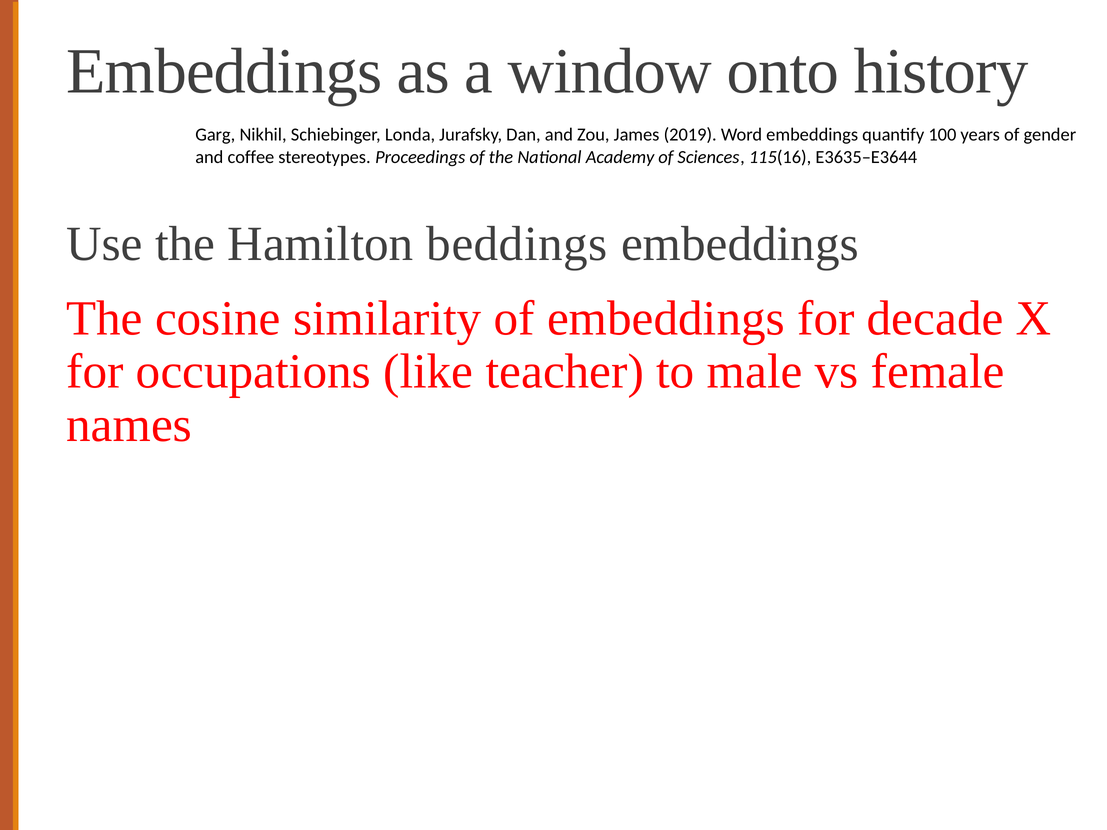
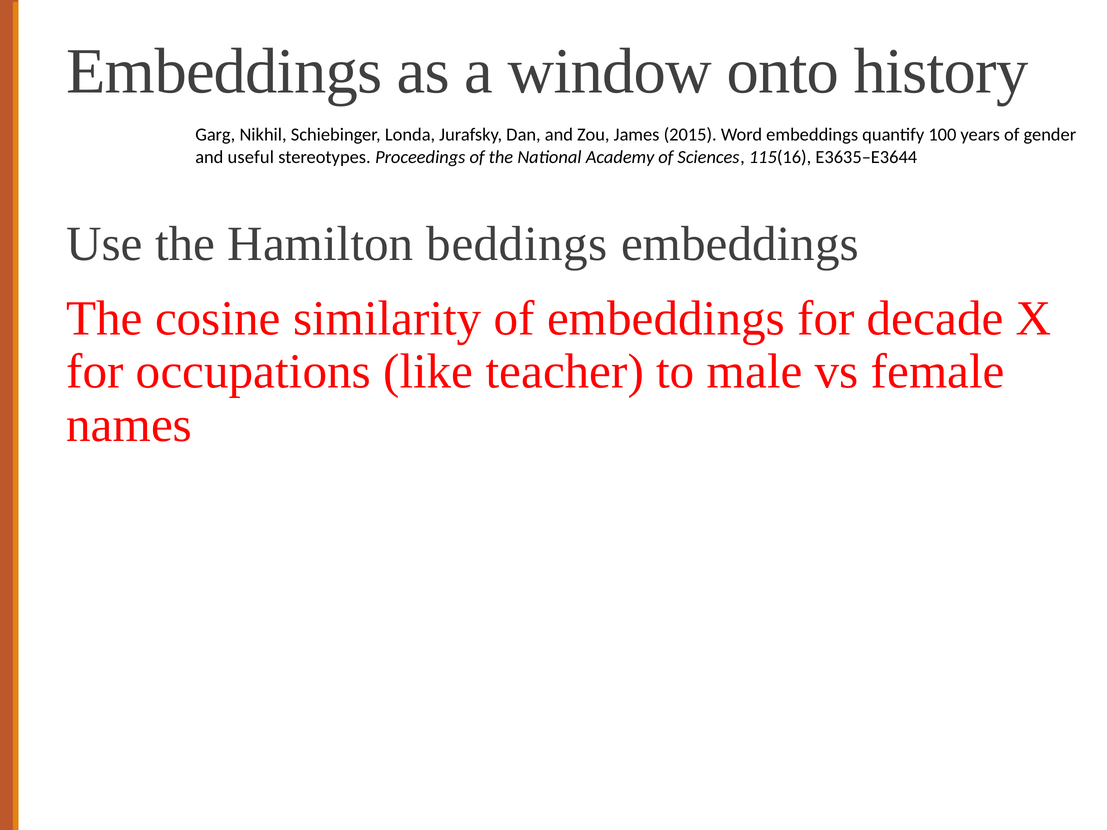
2019: 2019 -> 2015 (690, 135)
coffee: coffee -> useful (251, 157)
